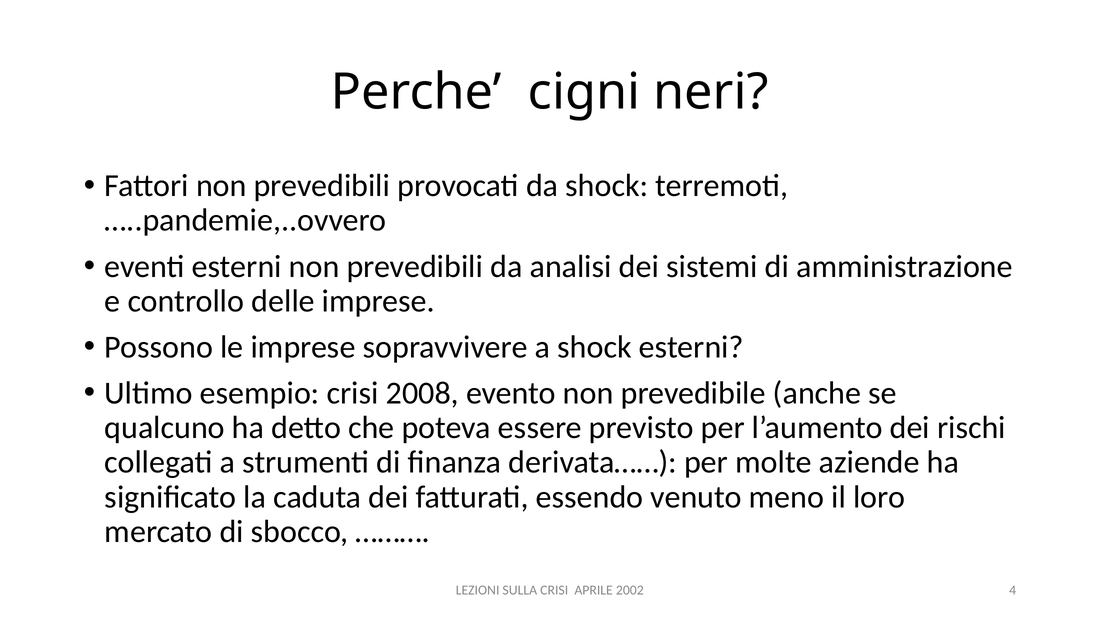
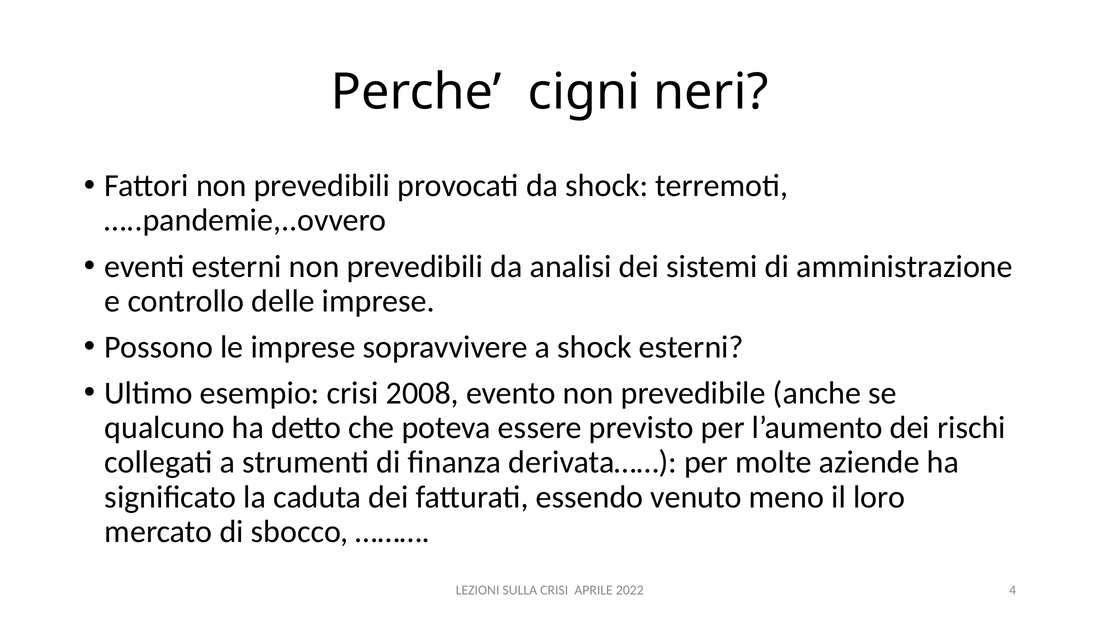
2002: 2002 -> 2022 (630, 591)
